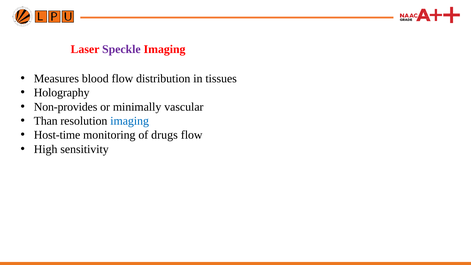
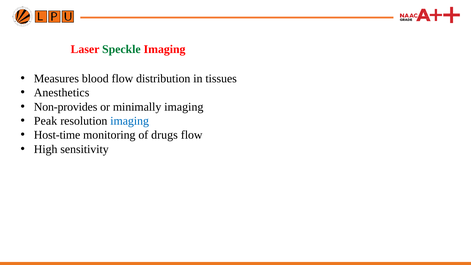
Speckle colour: purple -> green (121, 49)
Holography: Holography -> Anesthetics (62, 93)
minimally vascular: vascular -> imaging (184, 107)
Than: Than -> Peak (46, 121)
